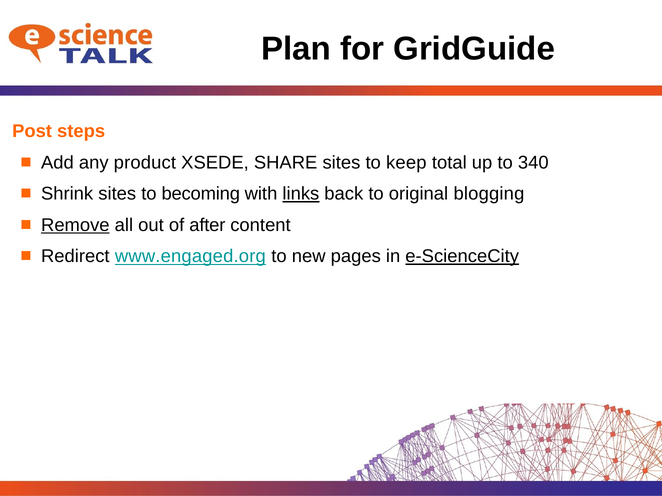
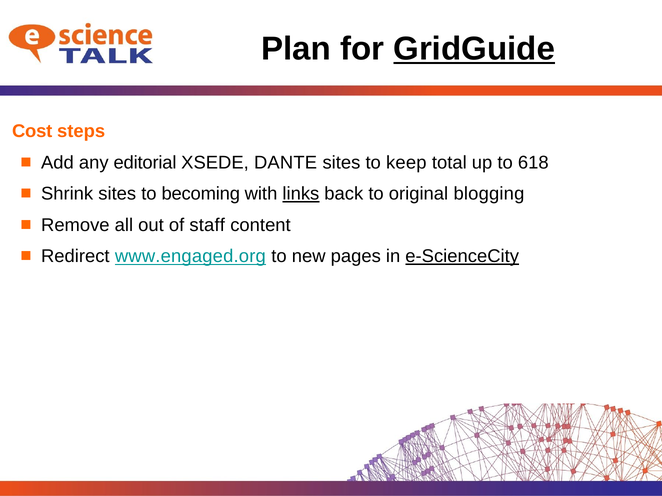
GridGuide underline: none -> present (474, 49)
Post: Post -> Cost (32, 131)
product: product -> editorial (145, 163)
SHARE: SHARE -> DANTE (286, 163)
340: 340 -> 618 (533, 163)
Remove underline: present -> none (75, 225)
after: after -> staff (207, 225)
